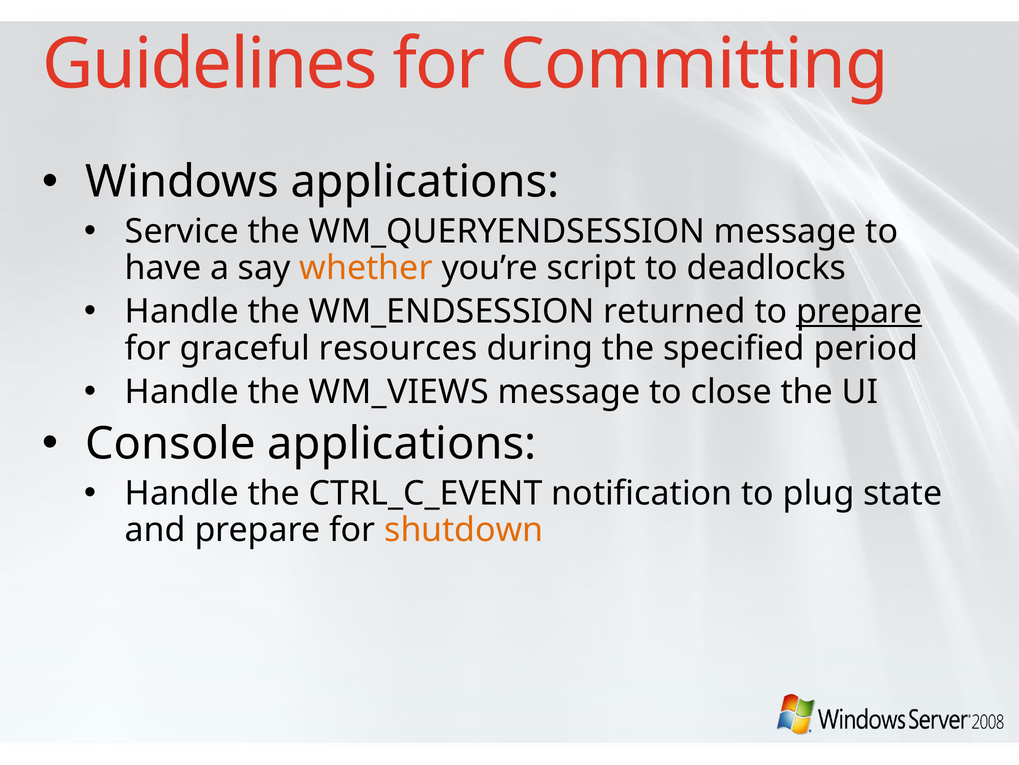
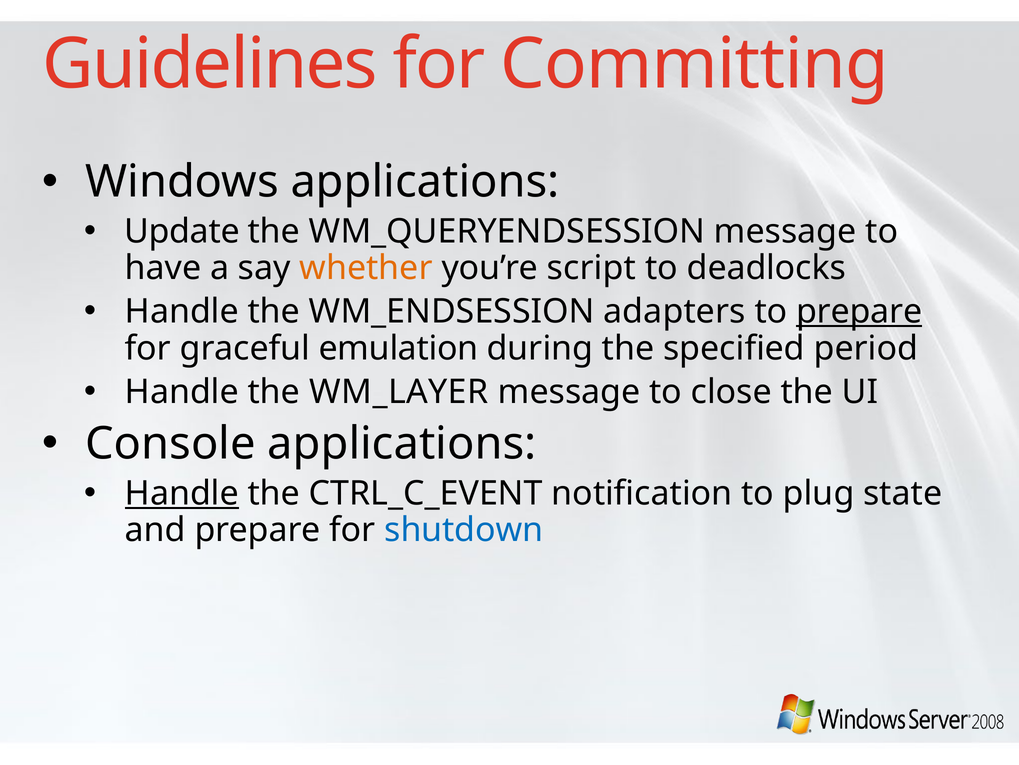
Service: Service -> Update (182, 231)
returned: returned -> adapters (674, 311)
resources: resources -> emulation (398, 348)
WM_VIEWS: WM_VIEWS -> WM_LAYER (399, 391)
Handle underline: none -> present (182, 493)
shutdown colour: orange -> blue (464, 530)
